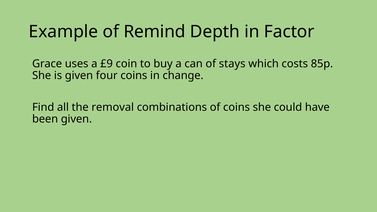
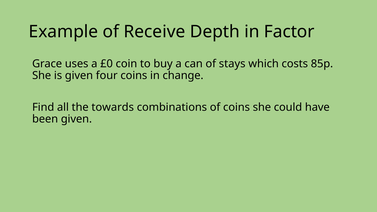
Remind: Remind -> Receive (154, 32)
£9: £9 -> £0 (107, 64)
removal: removal -> towards (113, 107)
